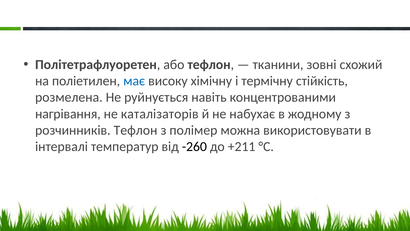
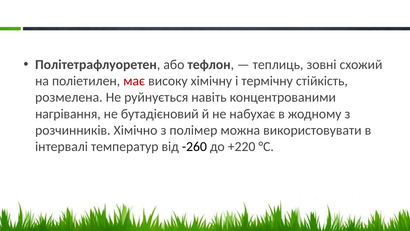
тканини: тканини -> теплиць (278, 65)
має colour: blue -> red (134, 81)
каталізаторів: каталізаторів -> бутадієновий (160, 114)
розчинників Тефлон: Тефлон -> Хімічно (136, 130)
+211: +211 -> +220 (242, 147)
